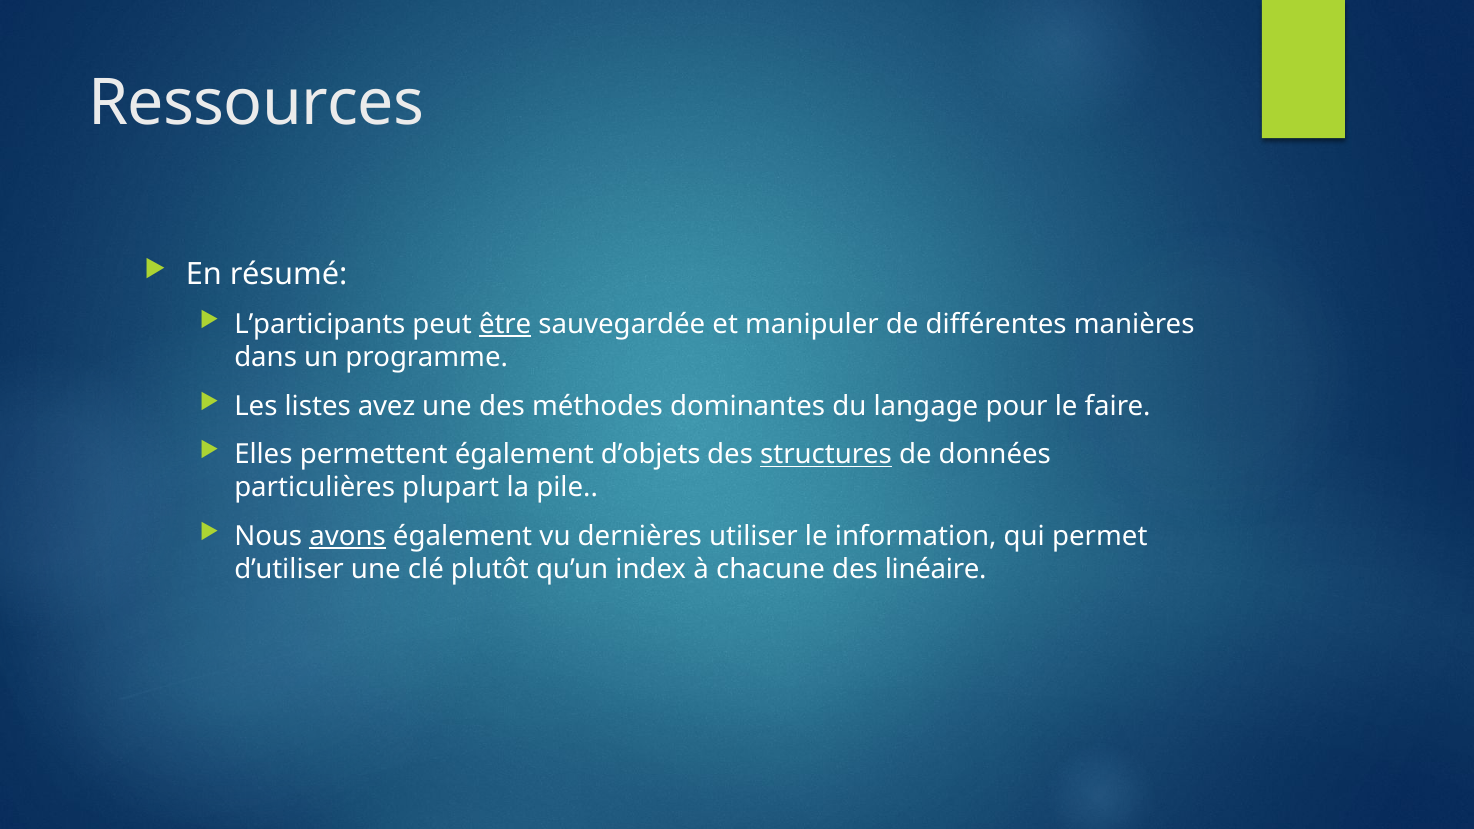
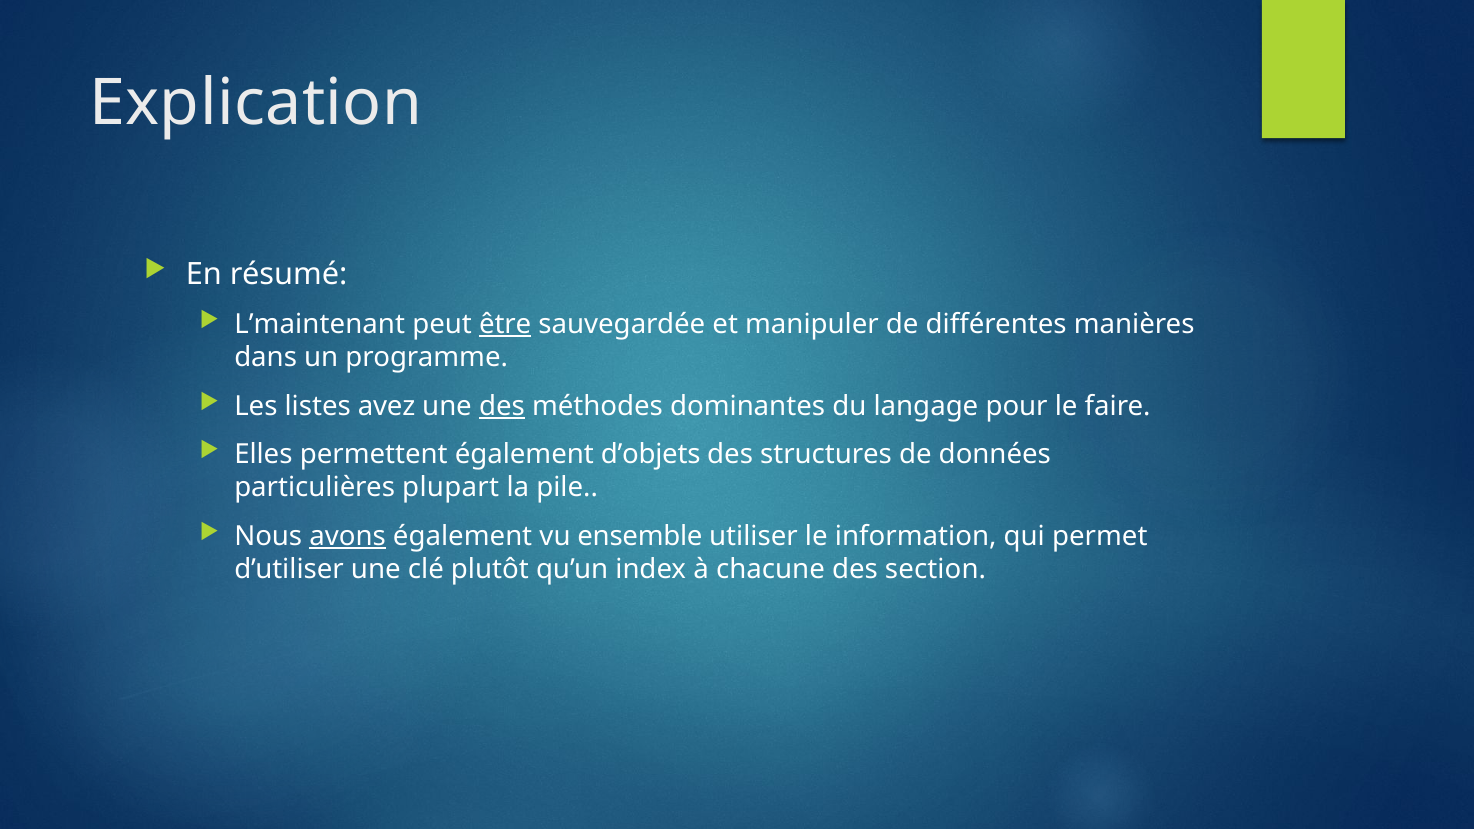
Ressources: Ressources -> Explication (256, 103)
L’participants: L’participants -> L’maintenant (320, 324)
des underline: none -> present (502, 406)
structures underline: present -> none (826, 455)
dernières: dernières -> ensemble (640, 536)
linéaire: linéaire -> section (936, 570)
